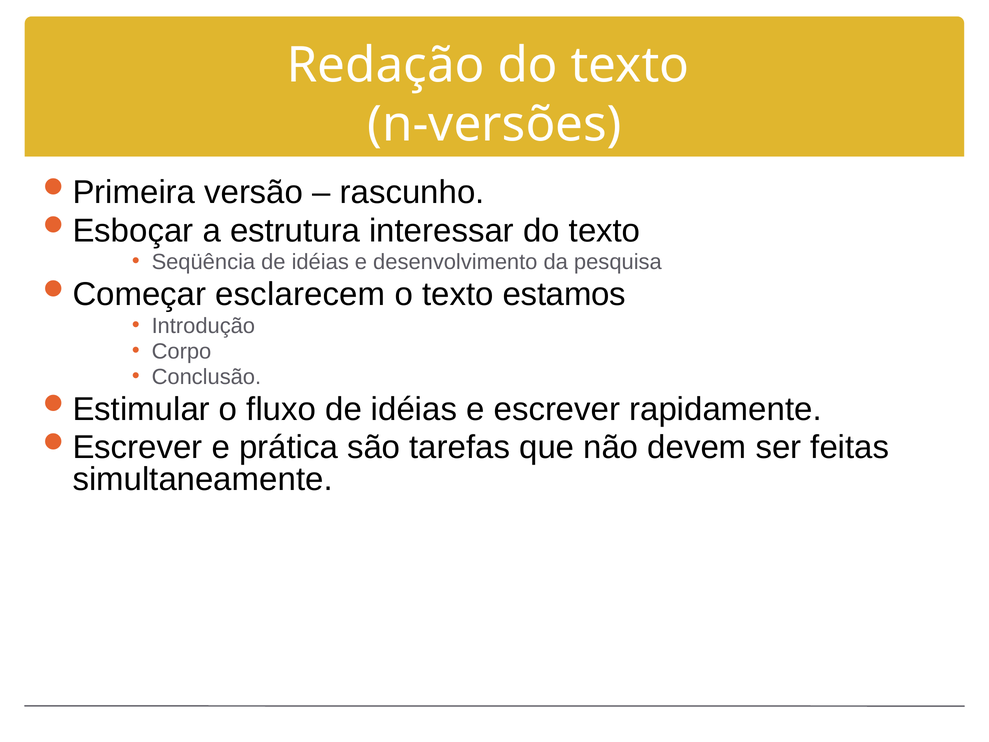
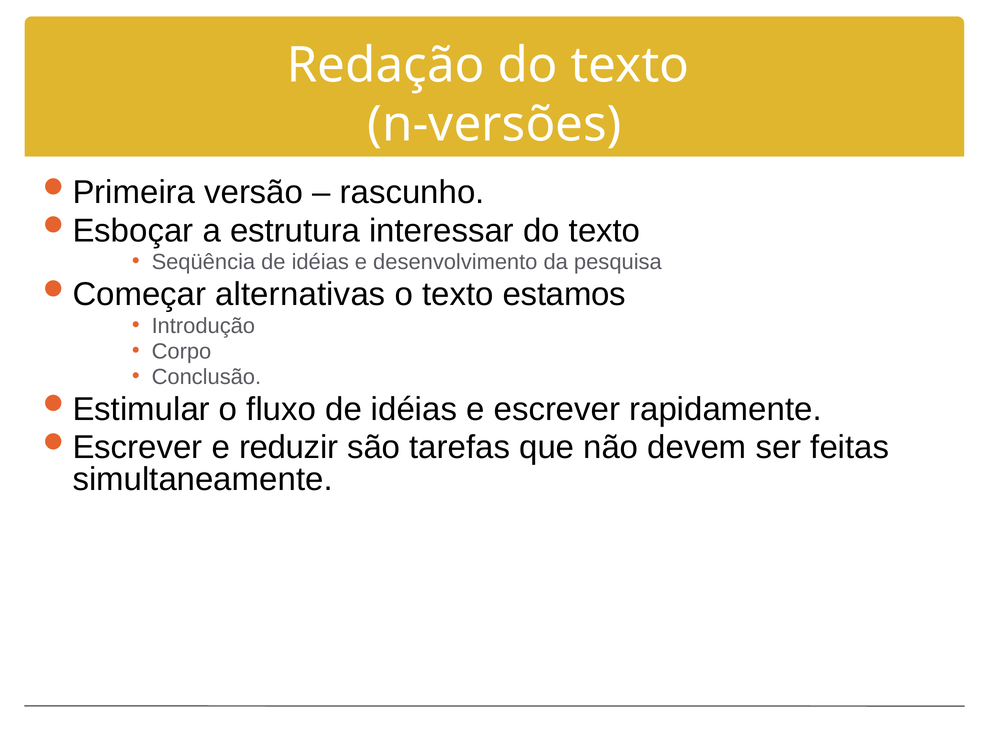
esclarecem: esclarecem -> alternativas (300, 294)
prática: prática -> reduzir (289, 447)
